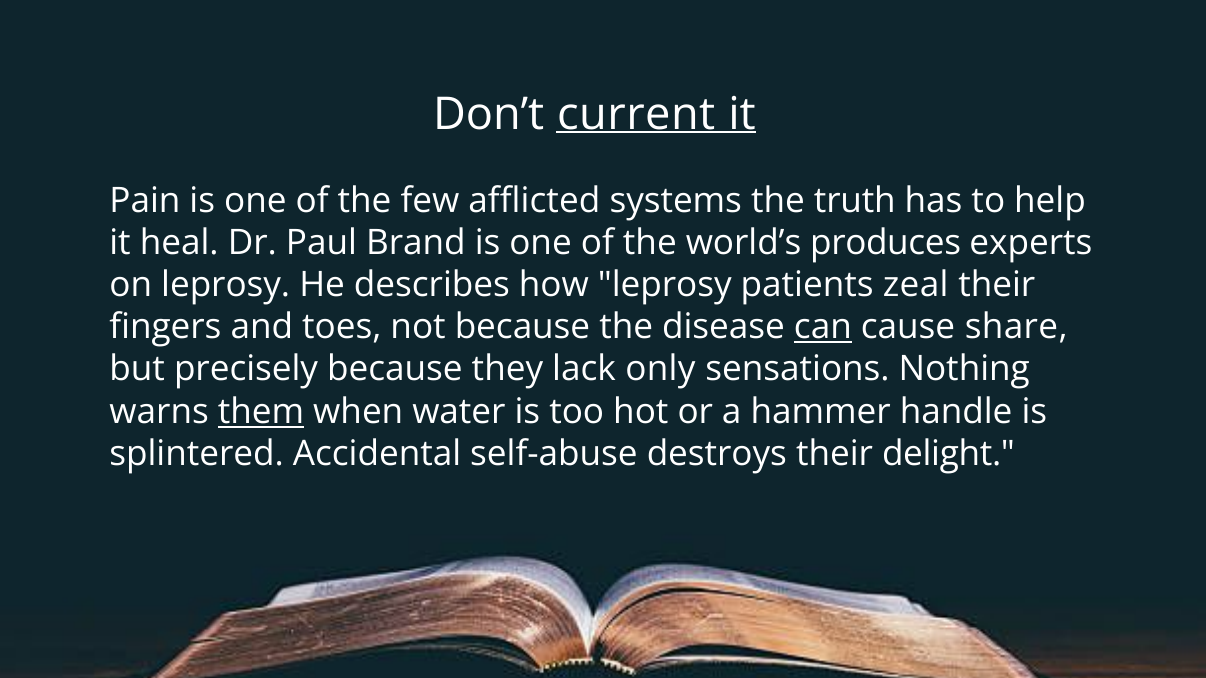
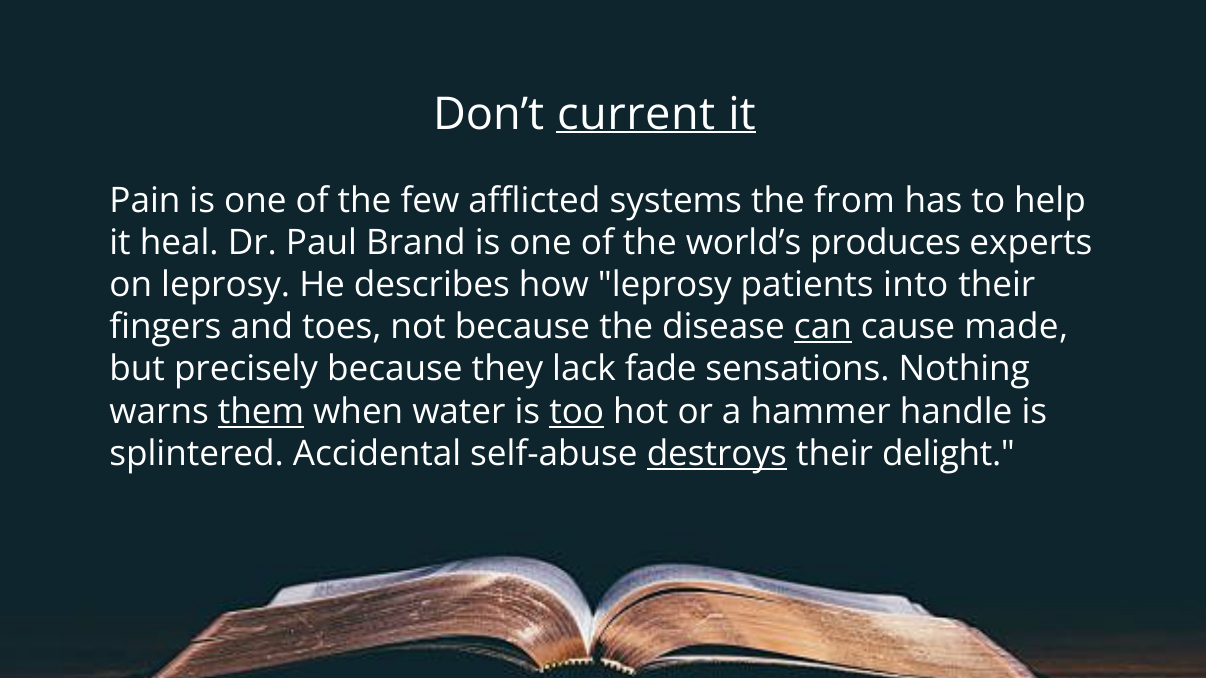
truth: truth -> from (855, 201)
zeal: zeal -> into (916, 285)
share: share -> made (1016, 327)
only: only -> fade (661, 370)
too underline: none -> present (577, 412)
destroys underline: none -> present (717, 454)
